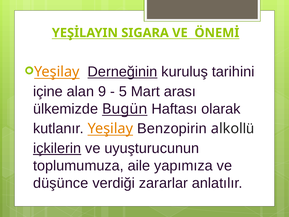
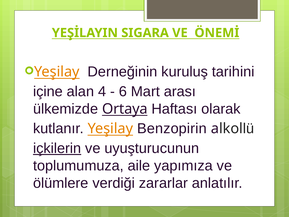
Derneğinin underline: present -> none (122, 72)
9: 9 -> 4 (102, 91)
5: 5 -> 6 (123, 91)
Bugün: Bugün -> Ortaya (125, 109)
düşünce: düşünce -> ölümlere (61, 183)
